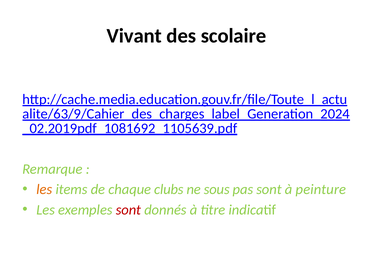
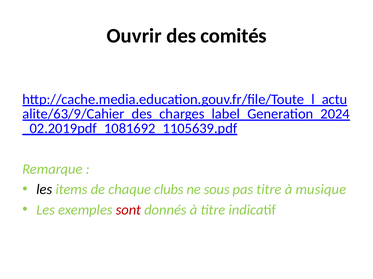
Vivant: Vivant -> Ouvrir (134, 36)
scolaire: scolaire -> comités (234, 36)
les colour: orange -> black (44, 190)
pas sont: sont -> titre (269, 190)
peinture: peinture -> musique (321, 190)
